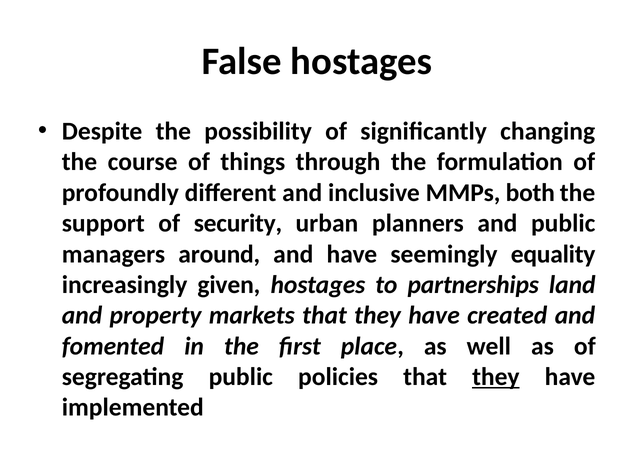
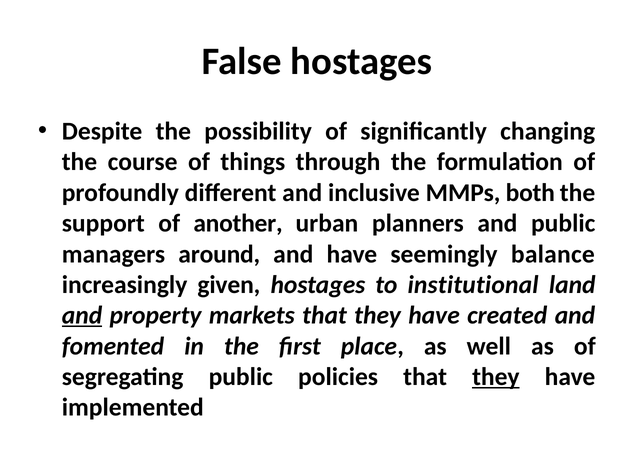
security: security -> another (238, 223)
equality: equality -> balance (553, 254)
partnerships: partnerships -> institutional (473, 284)
and underline: none -> present (82, 315)
